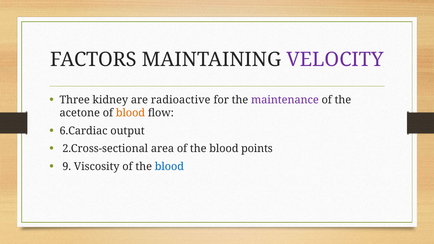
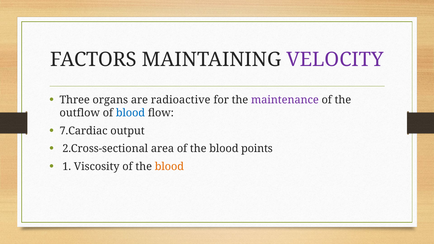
kidney: kidney -> organs (110, 100)
acetone: acetone -> outflow (80, 113)
blood colour: orange -> blue (130, 113)
6.Cardiac: 6.Cardiac -> 7.Cardiac (84, 131)
9: 9 -> 1 (67, 167)
blood colour: blue -> orange (169, 167)
